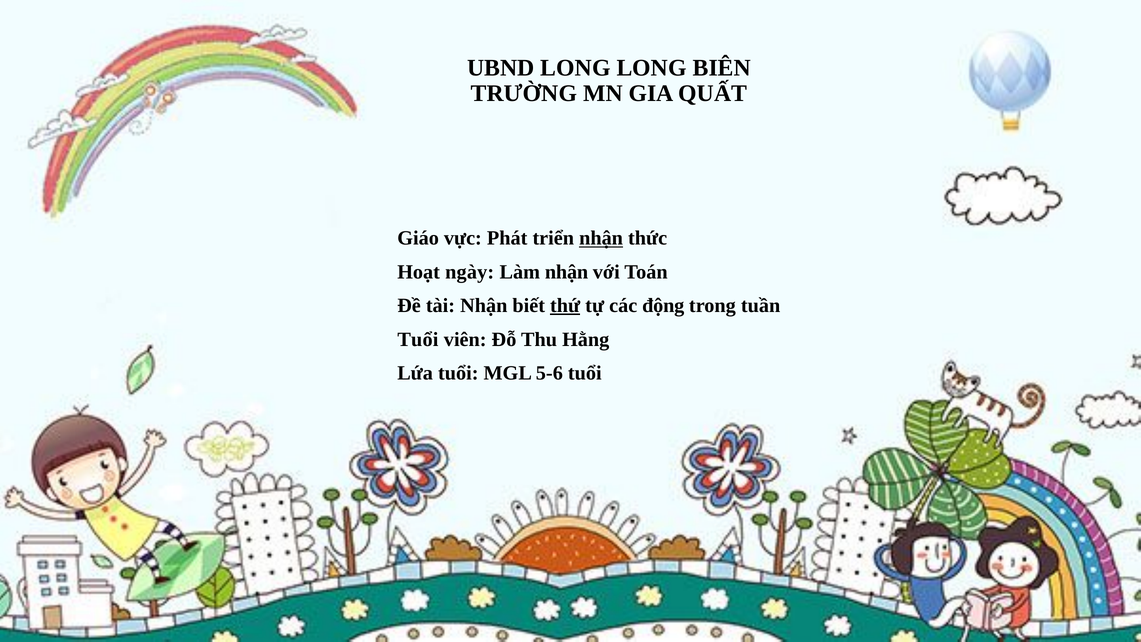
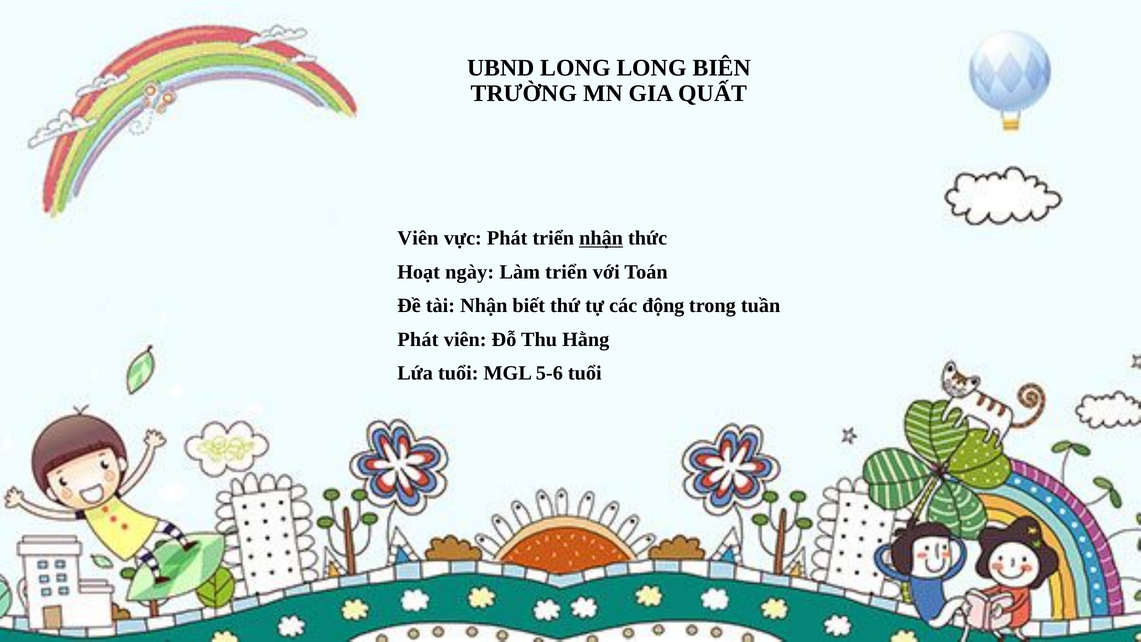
Giáo: Giáo -> Viên (418, 238)
Làm nhận: nhận -> triển (566, 272)
thứ underline: present -> none (565, 306)
Tuổi: Tuổi -> Phát (418, 339)
